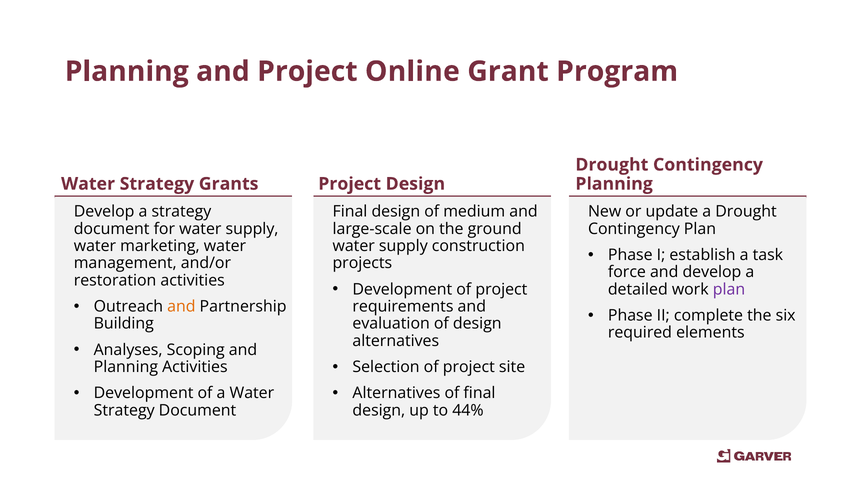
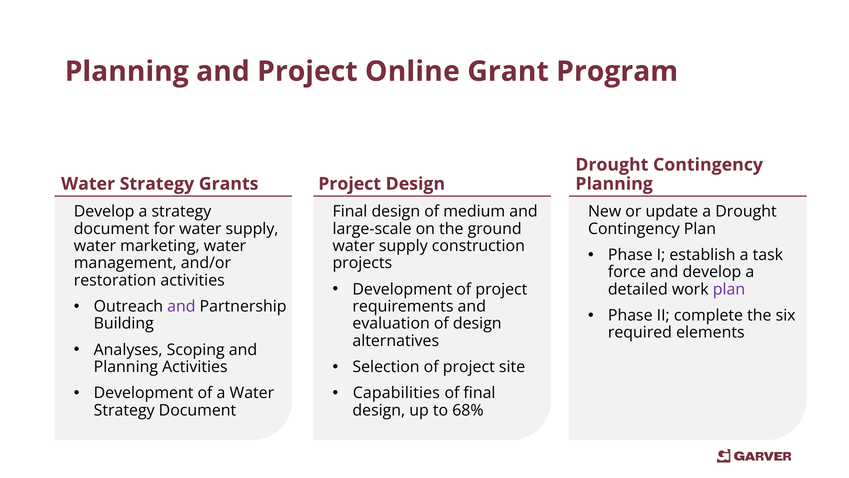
and colour: orange -> purple (181, 306)
Alternatives: Alternatives -> Capabilities (396, 393)
44%: 44% -> 68% (468, 410)
